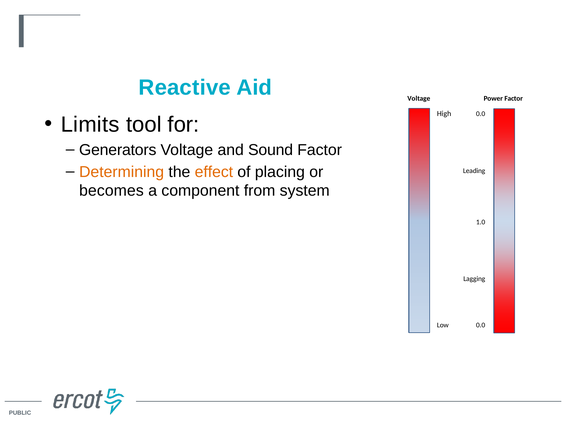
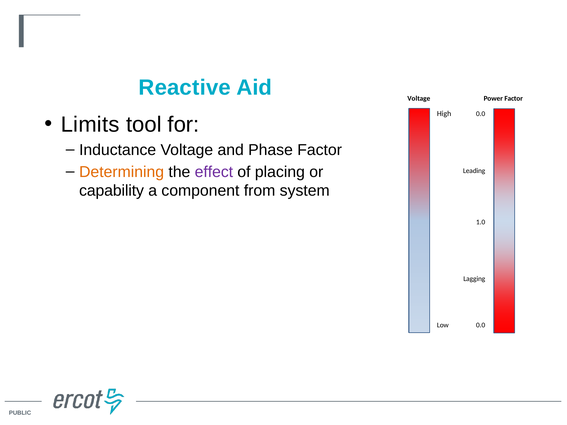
Generators: Generators -> Inductance (118, 150)
Sound: Sound -> Phase (271, 150)
effect colour: orange -> purple (214, 172)
becomes: becomes -> capability (112, 191)
